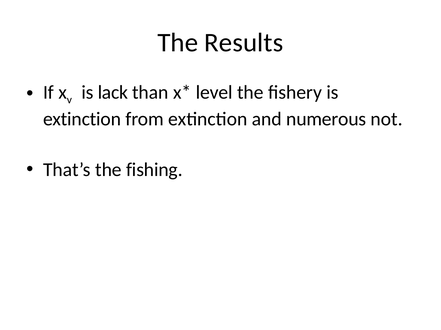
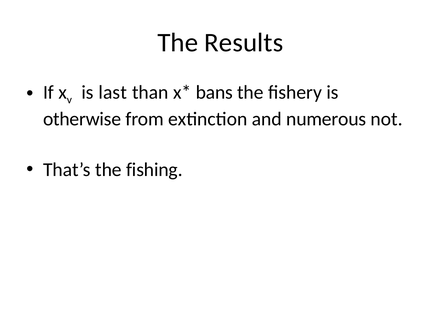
lack: lack -> last (113, 93)
level: level -> bans (214, 93)
extinction: extinction -> otherwise (82, 119)
